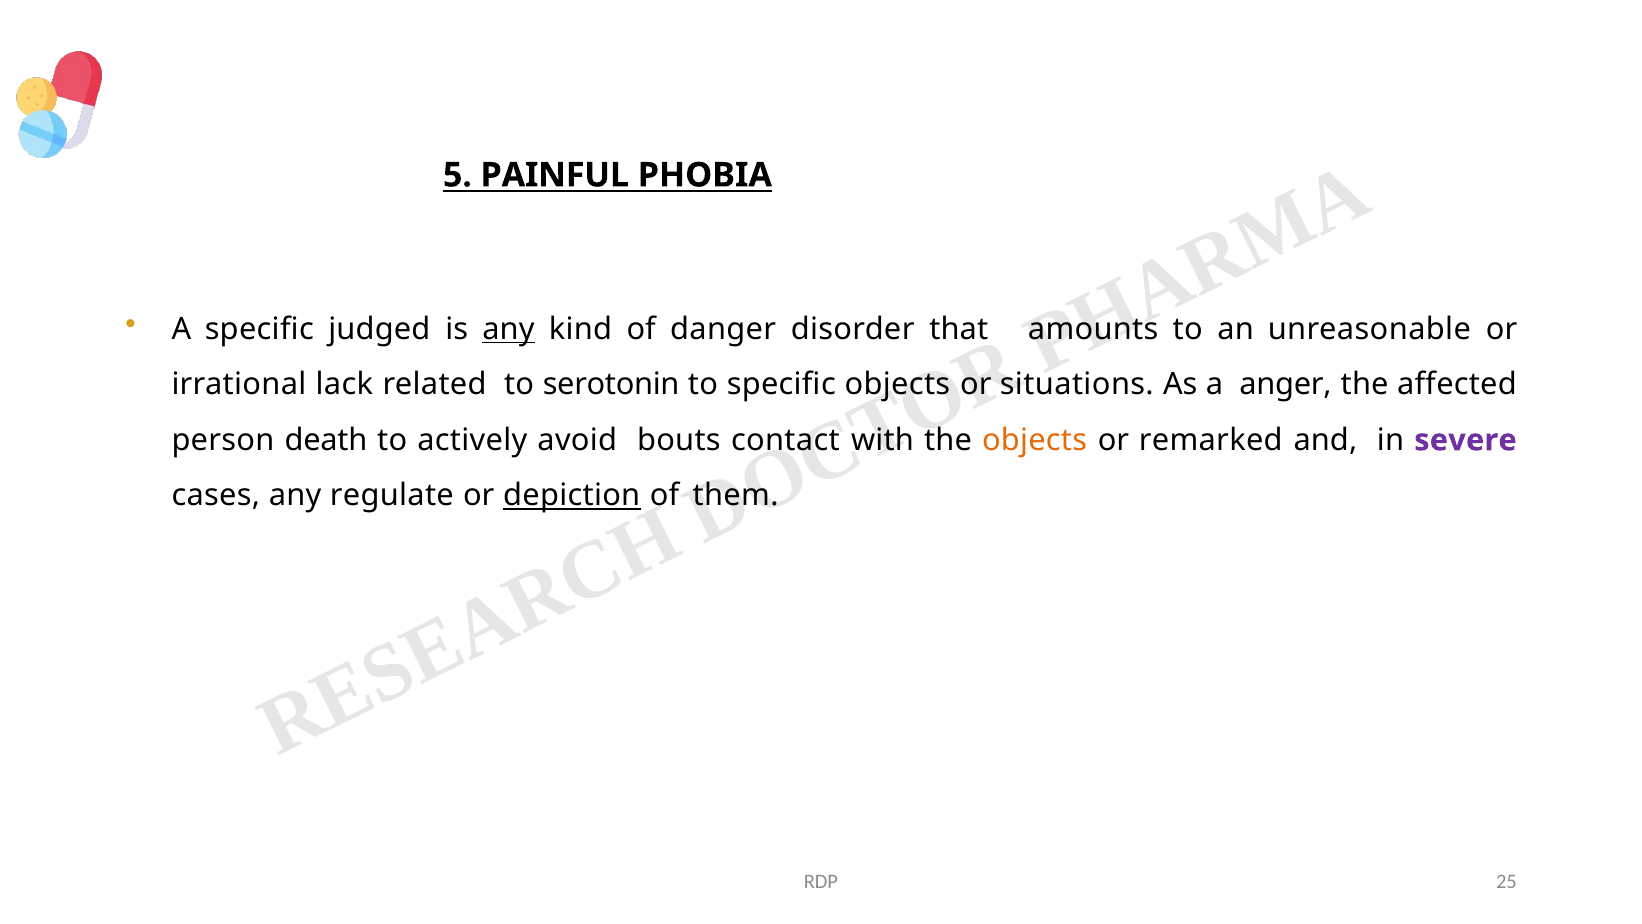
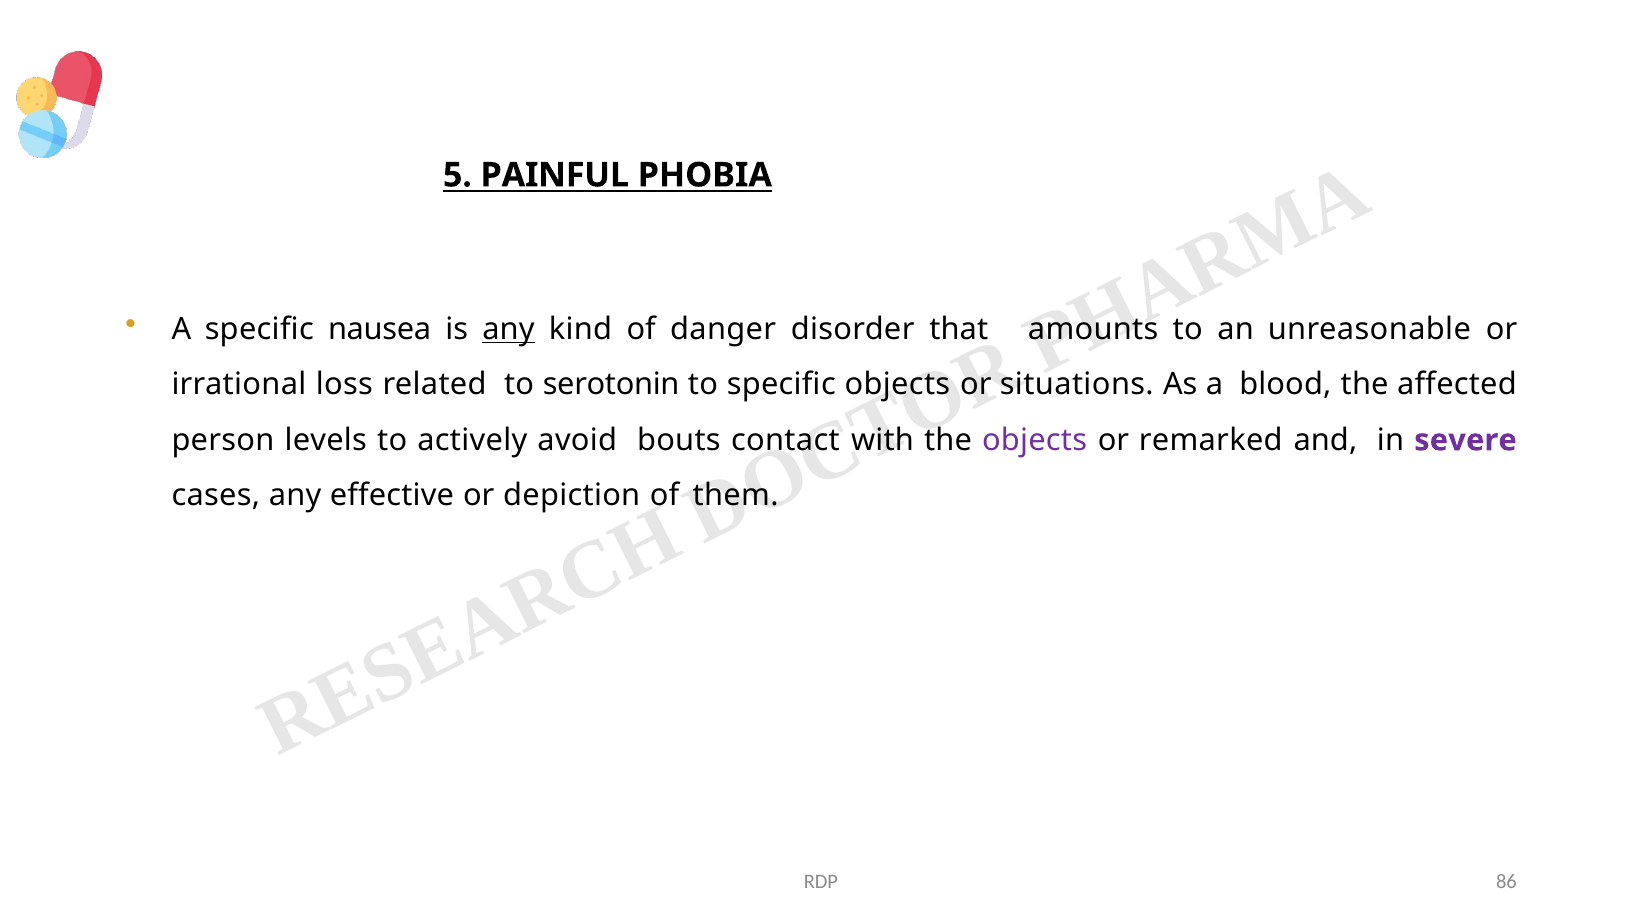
judged: judged -> nausea (380, 329)
lack: lack -> loss (344, 385)
anger: anger -> blood (1285, 385)
death: death -> levels (326, 440)
objects colour: orange -> purple (1035, 440)
regulate: regulate -> effective (392, 496)
depiction underline: present -> none (572, 496)
25: 25 -> 86 (1506, 882)
